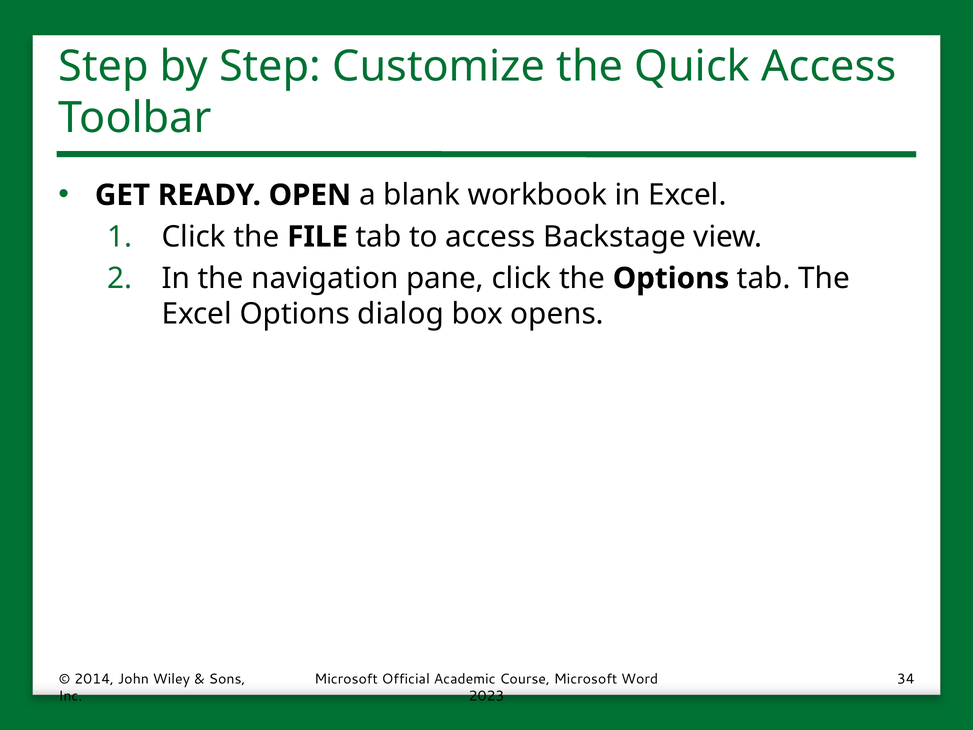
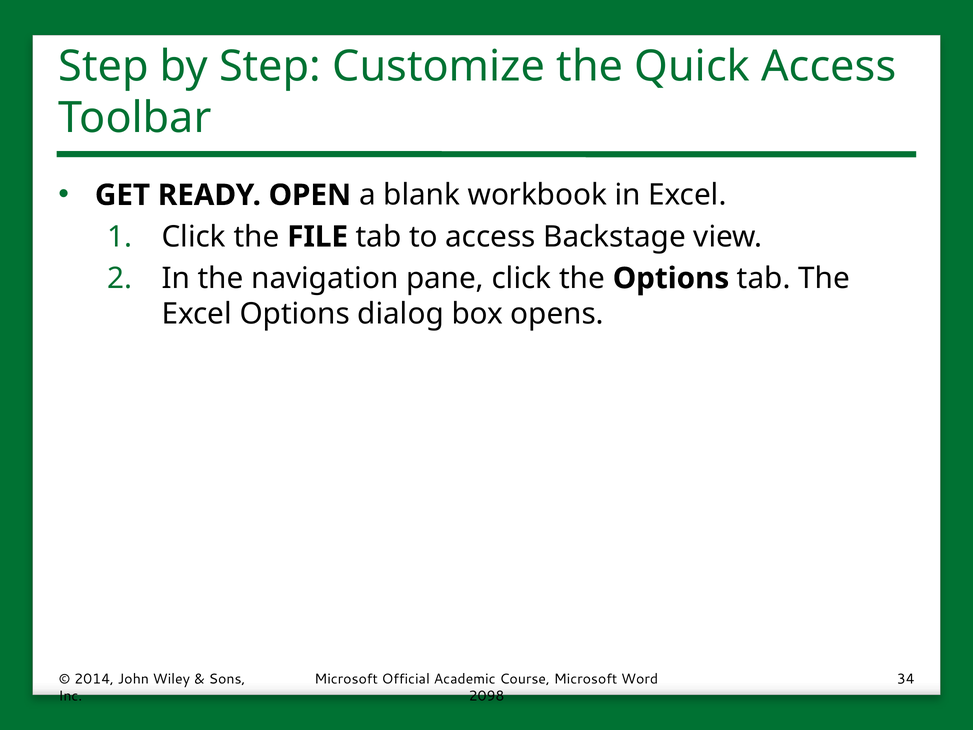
2023: 2023 -> 2098 (487, 696)
